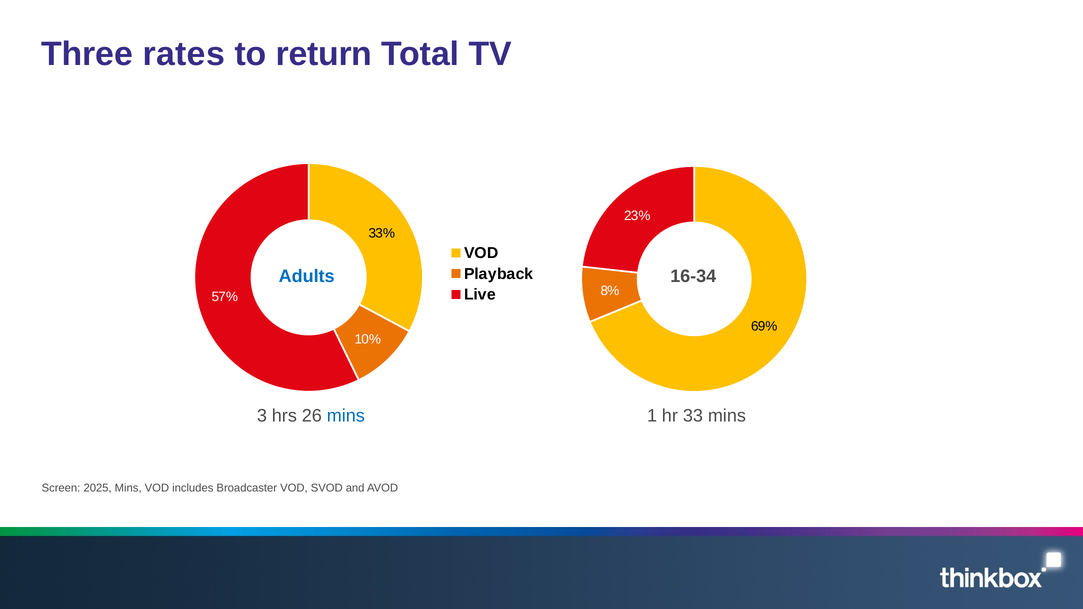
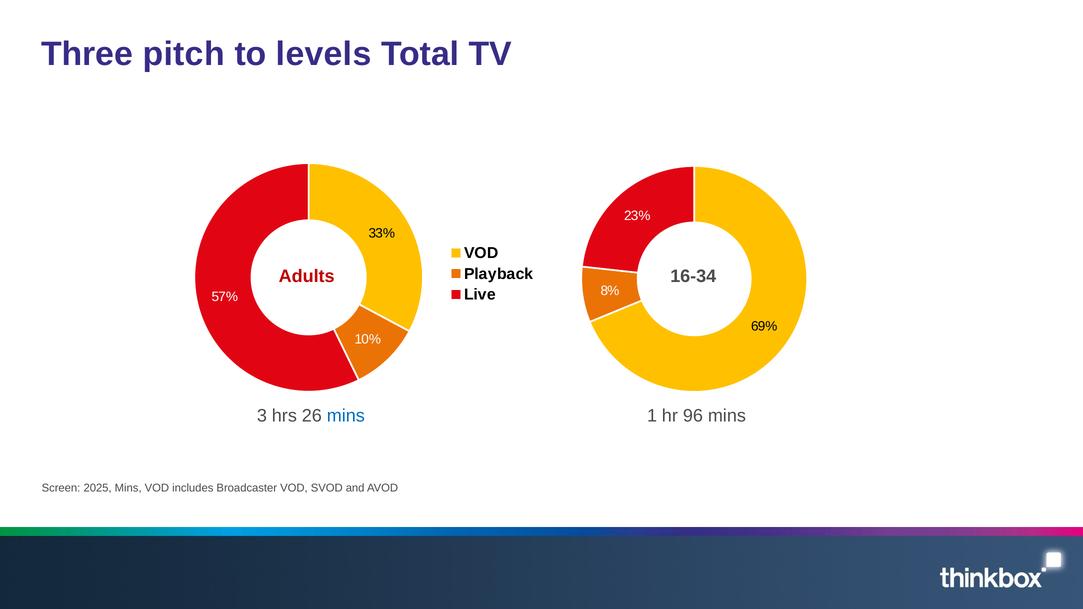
rates: rates -> pitch (184, 54)
return: return -> levels (324, 54)
Adults colour: blue -> red (307, 276)
33: 33 -> 96 (693, 416)
